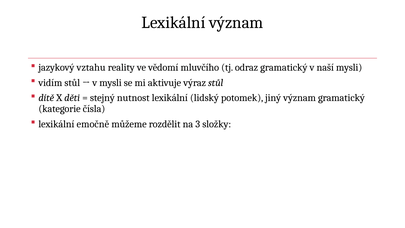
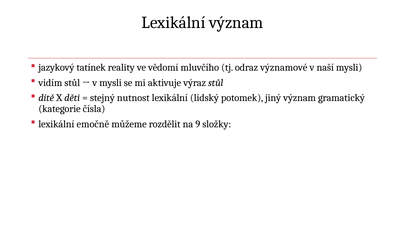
vztahu: vztahu -> tatínek (91, 68)
odraz gramatický: gramatický -> významové (284, 68)
3: 3 -> 9 (198, 124)
